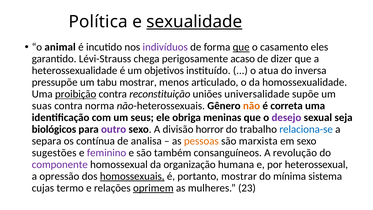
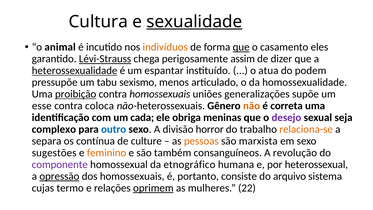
Política: Política -> Cultura (98, 22)
indivíduos colour: purple -> orange (165, 47)
Lévi-Strauss underline: none -> present (105, 59)
acaso: acaso -> assim (243, 59)
heterossexualidade underline: none -> present (75, 71)
objetivos: objetivos -> espantar (164, 71)
inversa: inversa -> podem (311, 71)
tabu mostrar: mostrar -> sexismo (138, 82)
contra reconstituição: reconstituição -> homossexuais (160, 94)
universalidade: universalidade -> generalizações (257, 94)
suas: suas -> esse (42, 106)
norma: norma -> coloca (100, 106)
seus: seus -> cada (142, 117)
biológicos: biológicos -> complexo (54, 129)
outro colour: purple -> blue (114, 129)
relaciona-se colour: blue -> orange (306, 129)
analisa: analisa -> culture (146, 141)
feminino colour: purple -> orange (107, 153)
organização: organização -> etnográfico (189, 164)
opressão underline: none -> present (59, 176)
homossexuais underline: present -> none (132, 176)
portanto mostrar: mostrar -> consiste (239, 176)
mínima: mínima -> arquivo (290, 176)
23: 23 -> 22 (247, 188)
